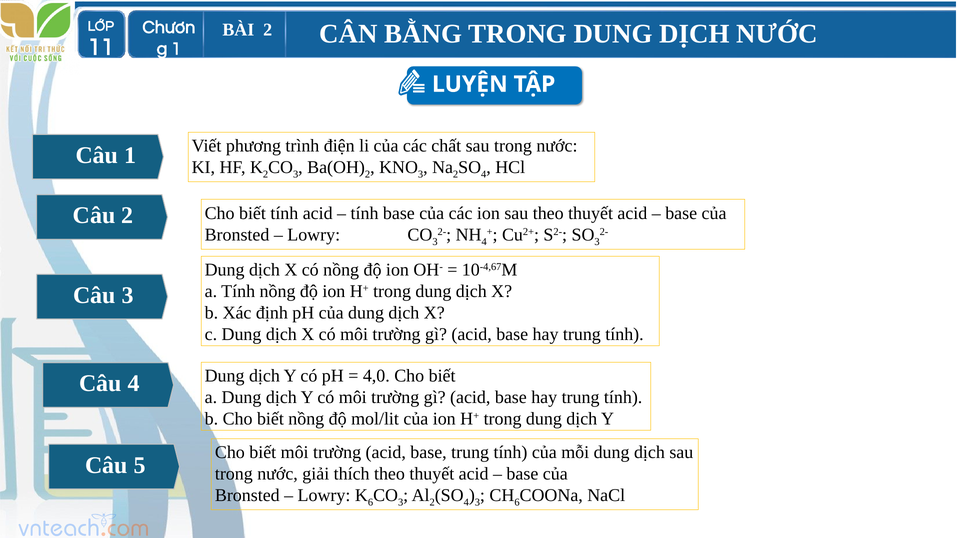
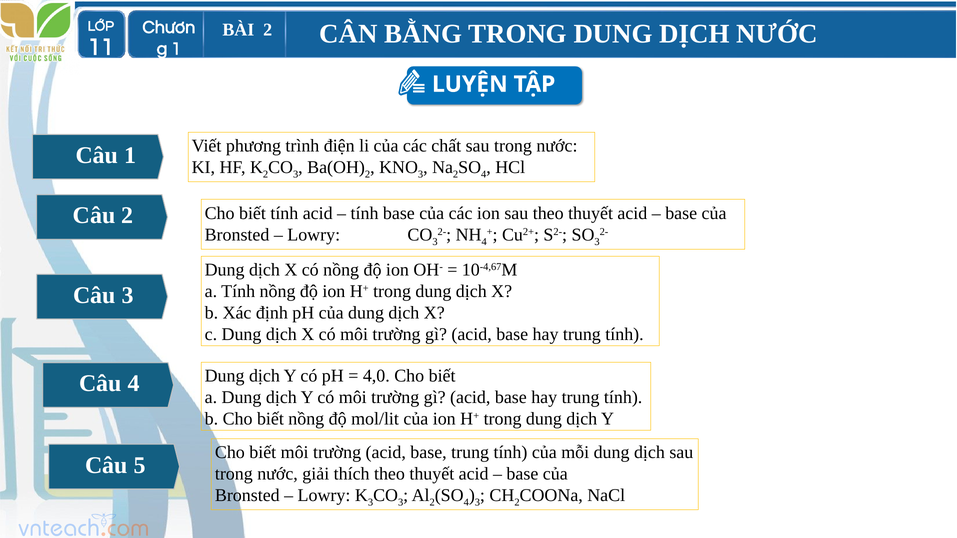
6: 6 -> 3 (371, 503)
6: 6 -> 2 (517, 503)
